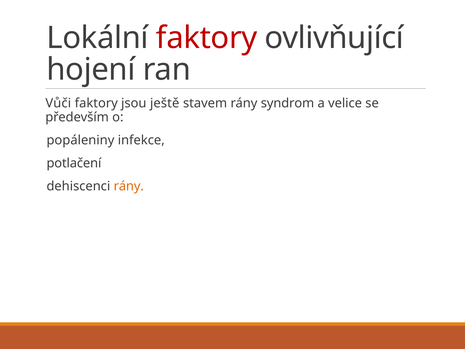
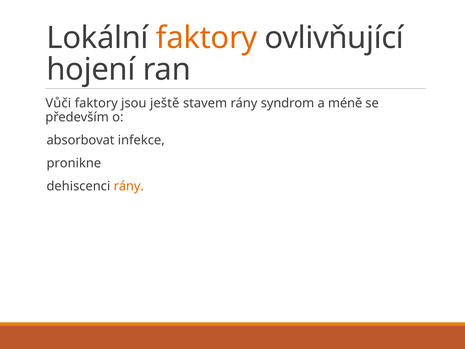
faktory colour: red -> orange (207, 38)
velice: velice -> méně (345, 103)
popáleniny: popáleniny -> absorbovat (80, 140)
potlačení: potlačení -> pronikne (74, 163)
